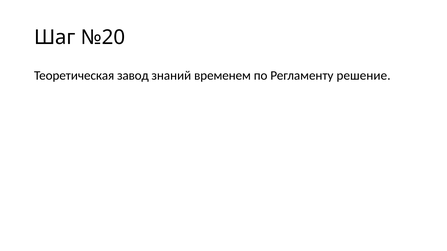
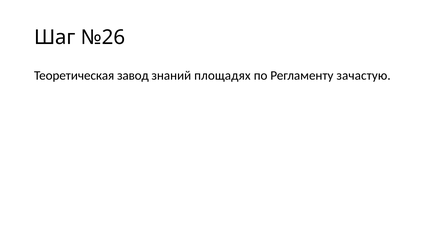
№20: №20 -> №26 (103, 38)
временем: временем -> площадях (222, 76)
решение: решение -> зачастую (364, 76)
